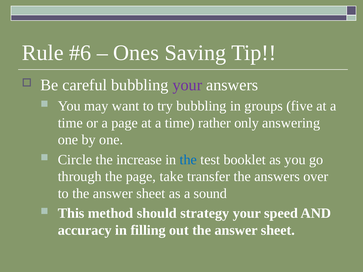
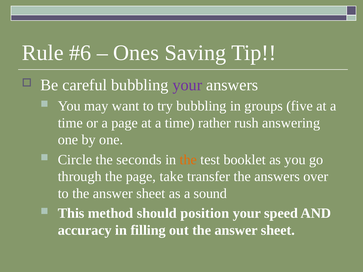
only: only -> rush (247, 123)
increase: increase -> seconds (139, 160)
the colour: blue -> orange (188, 160)
strategy: strategy -> position (205, 213)
